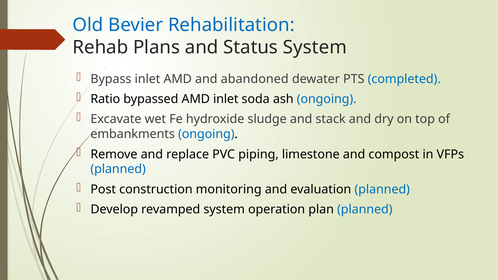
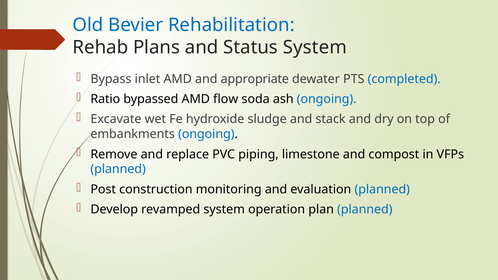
abandoned: abandoned -> appropriate (255, 79)
AMD inlet: inlet -> flow (226, 99)
